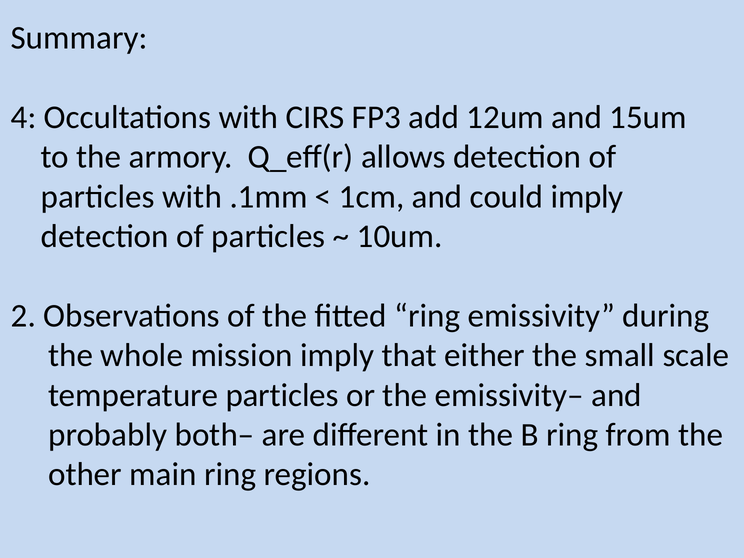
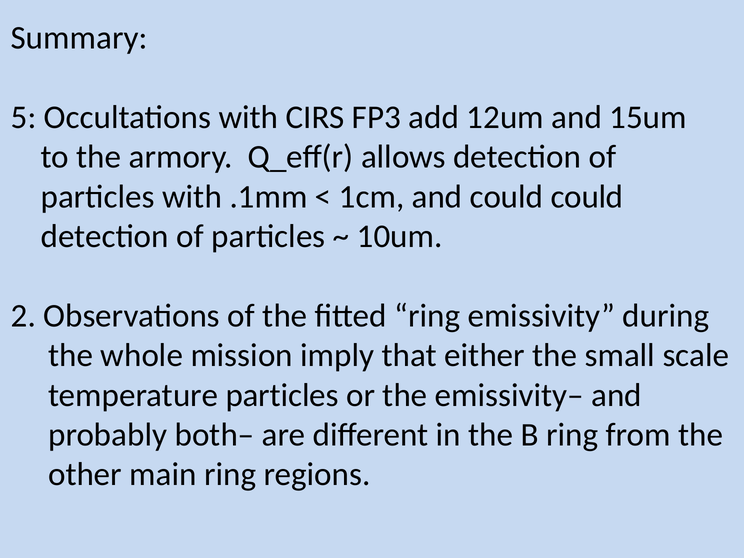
4: 4 -> 5 (24, 117)
could imply: imply -> could (587, 197)
